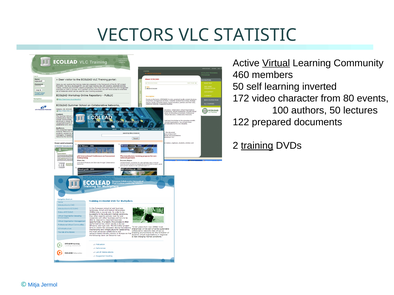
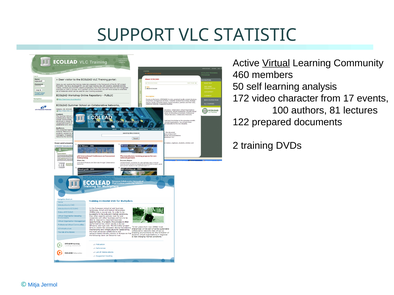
VECTORS: VECTORS -> SUPPORT (136, 35)
inverted: inverted -> analysis (319, 87)
80: 80 -> 17 (349, 99)
authors 50: 50 -> 81 (335, 110)
training underline: present -> none (257, 146)
